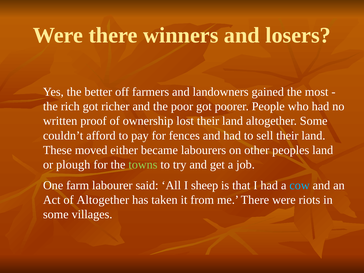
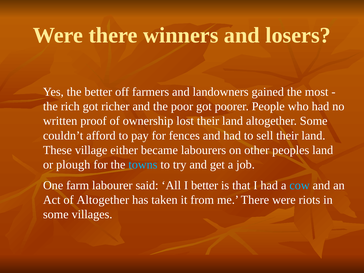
moved: moved -> village (91, 150)
towns colour: light green -> light blue (143, 165)
I sheep: sheep -> better (205, 185)
